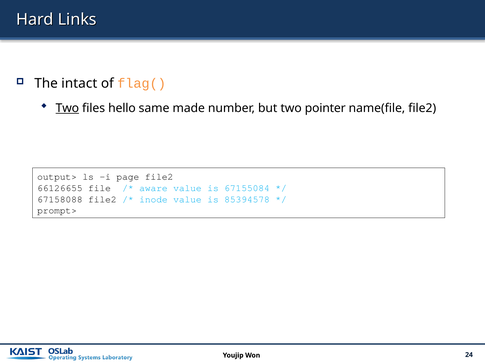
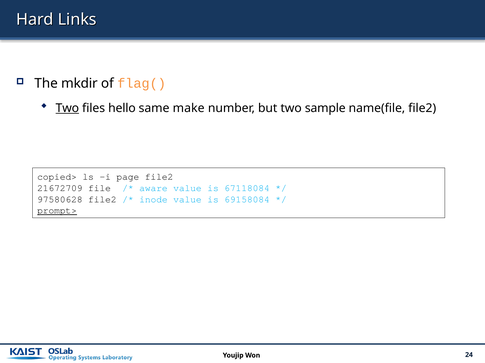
intact: intact -> mkdir (79, 83)
made: made -> make (189, 108)
pointer: pointer -> sample (325, 108)
output>: output> -> copied> (57, 177)
66126655: 66126655 -> 21672709 (60, 188)
67155084: 67155084 -> 67118084 (247, 188)
67158088: 67158088 -> 97580628 (60, 200)
85394578: 85394578 -> 69158084 (247, 200)
prompt> underline: none -> present (57, 211)
